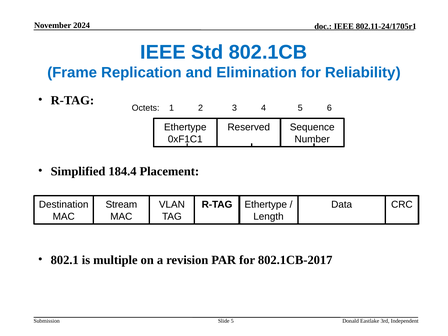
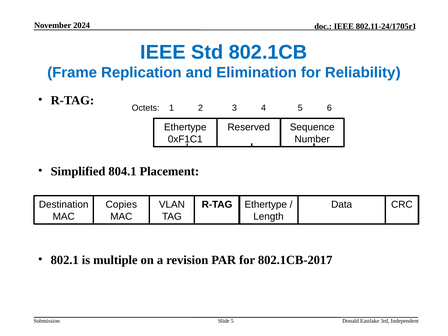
184.4: 184.4 -> 804.1 (122, 171)
Stream: Stream -> Copies (121, 205)
